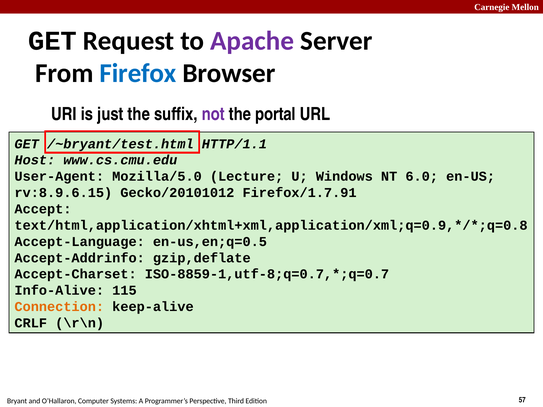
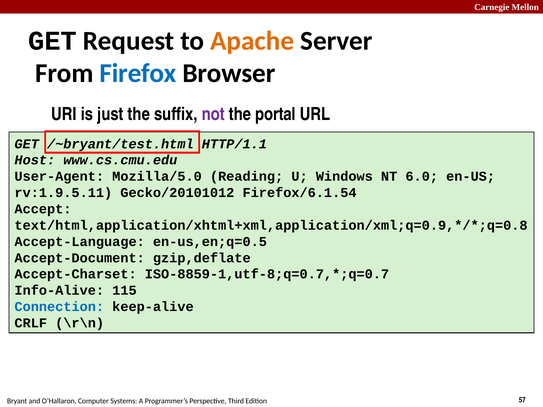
Apache colour: purple -> orange (252, 41)
Lecture: Lecture -> Reading (247, 177)
rv:8.9.6.15: rv:8.9.6.15 -> rv:1.9.5.11 (63, 193)
Firefox/1.7.91: Firefox/1.7.91 -> Firefox/6.1.54 (300, 193)
Accept-Addrinfo: Accept-Addrinfo -> Accept-Document (80, 258)
Connection colour: orange -> blue (59, 307)
